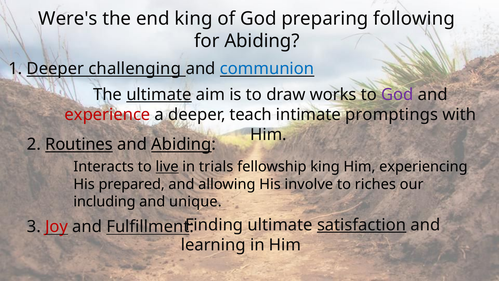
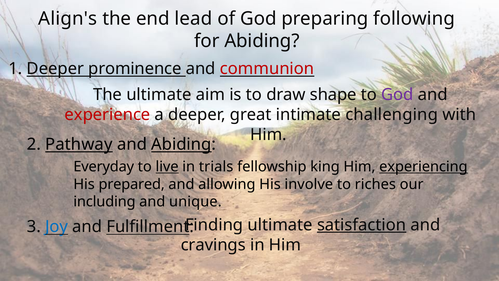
Were's: Were's -> Align's (68, 19)
end king: king -> lead (194, 19)
challenging: challenging -> prominence (135, 69)
communion colour: blue -> red (267, 69)
ultimate underline: present -> none (159, 95)
works: works -> shape (333, 95)
teach: teach -> great (251, 115)
promptings: promptings -> challenging (392, 115)
Routines: Routines -> Pathway (79, 144)
Interacts: Interacts -> Everyday (104, 167)
experiencing underline: none -> present (423, 167)
Joy colour: red -> blue (57, 227)
learning: learning -> cravings (213, 245)
